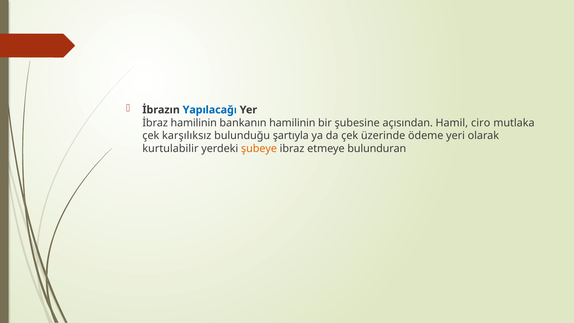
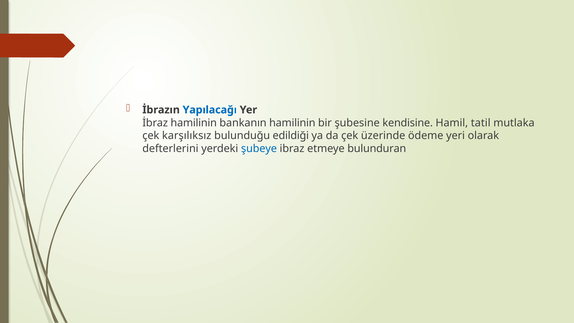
açısından: açısından -> kendisine (408, 123)
ciro: ciro -> tatil (481, 123)
şartıyla: şartıyla -> edildiği (291, 136)
kurtulabilir: kurtulabilir -> defterlerini (170, 149)
şubeye colour: orange -> blue (259, 149)
